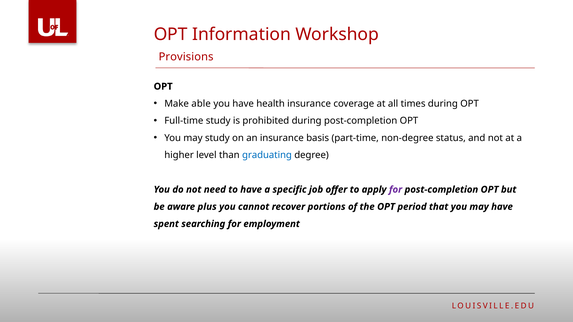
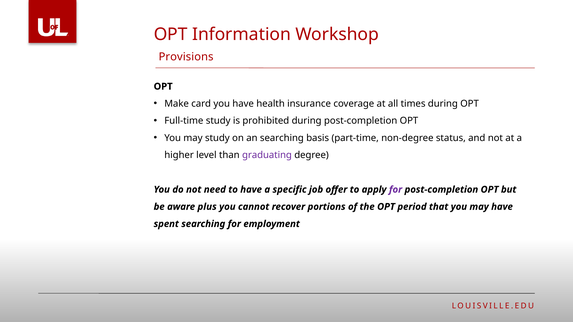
able: able -> card (201, 104)
an insurance: insurance -> searching (282, 138)
graduating colour: blue -> purple (267, 155)
